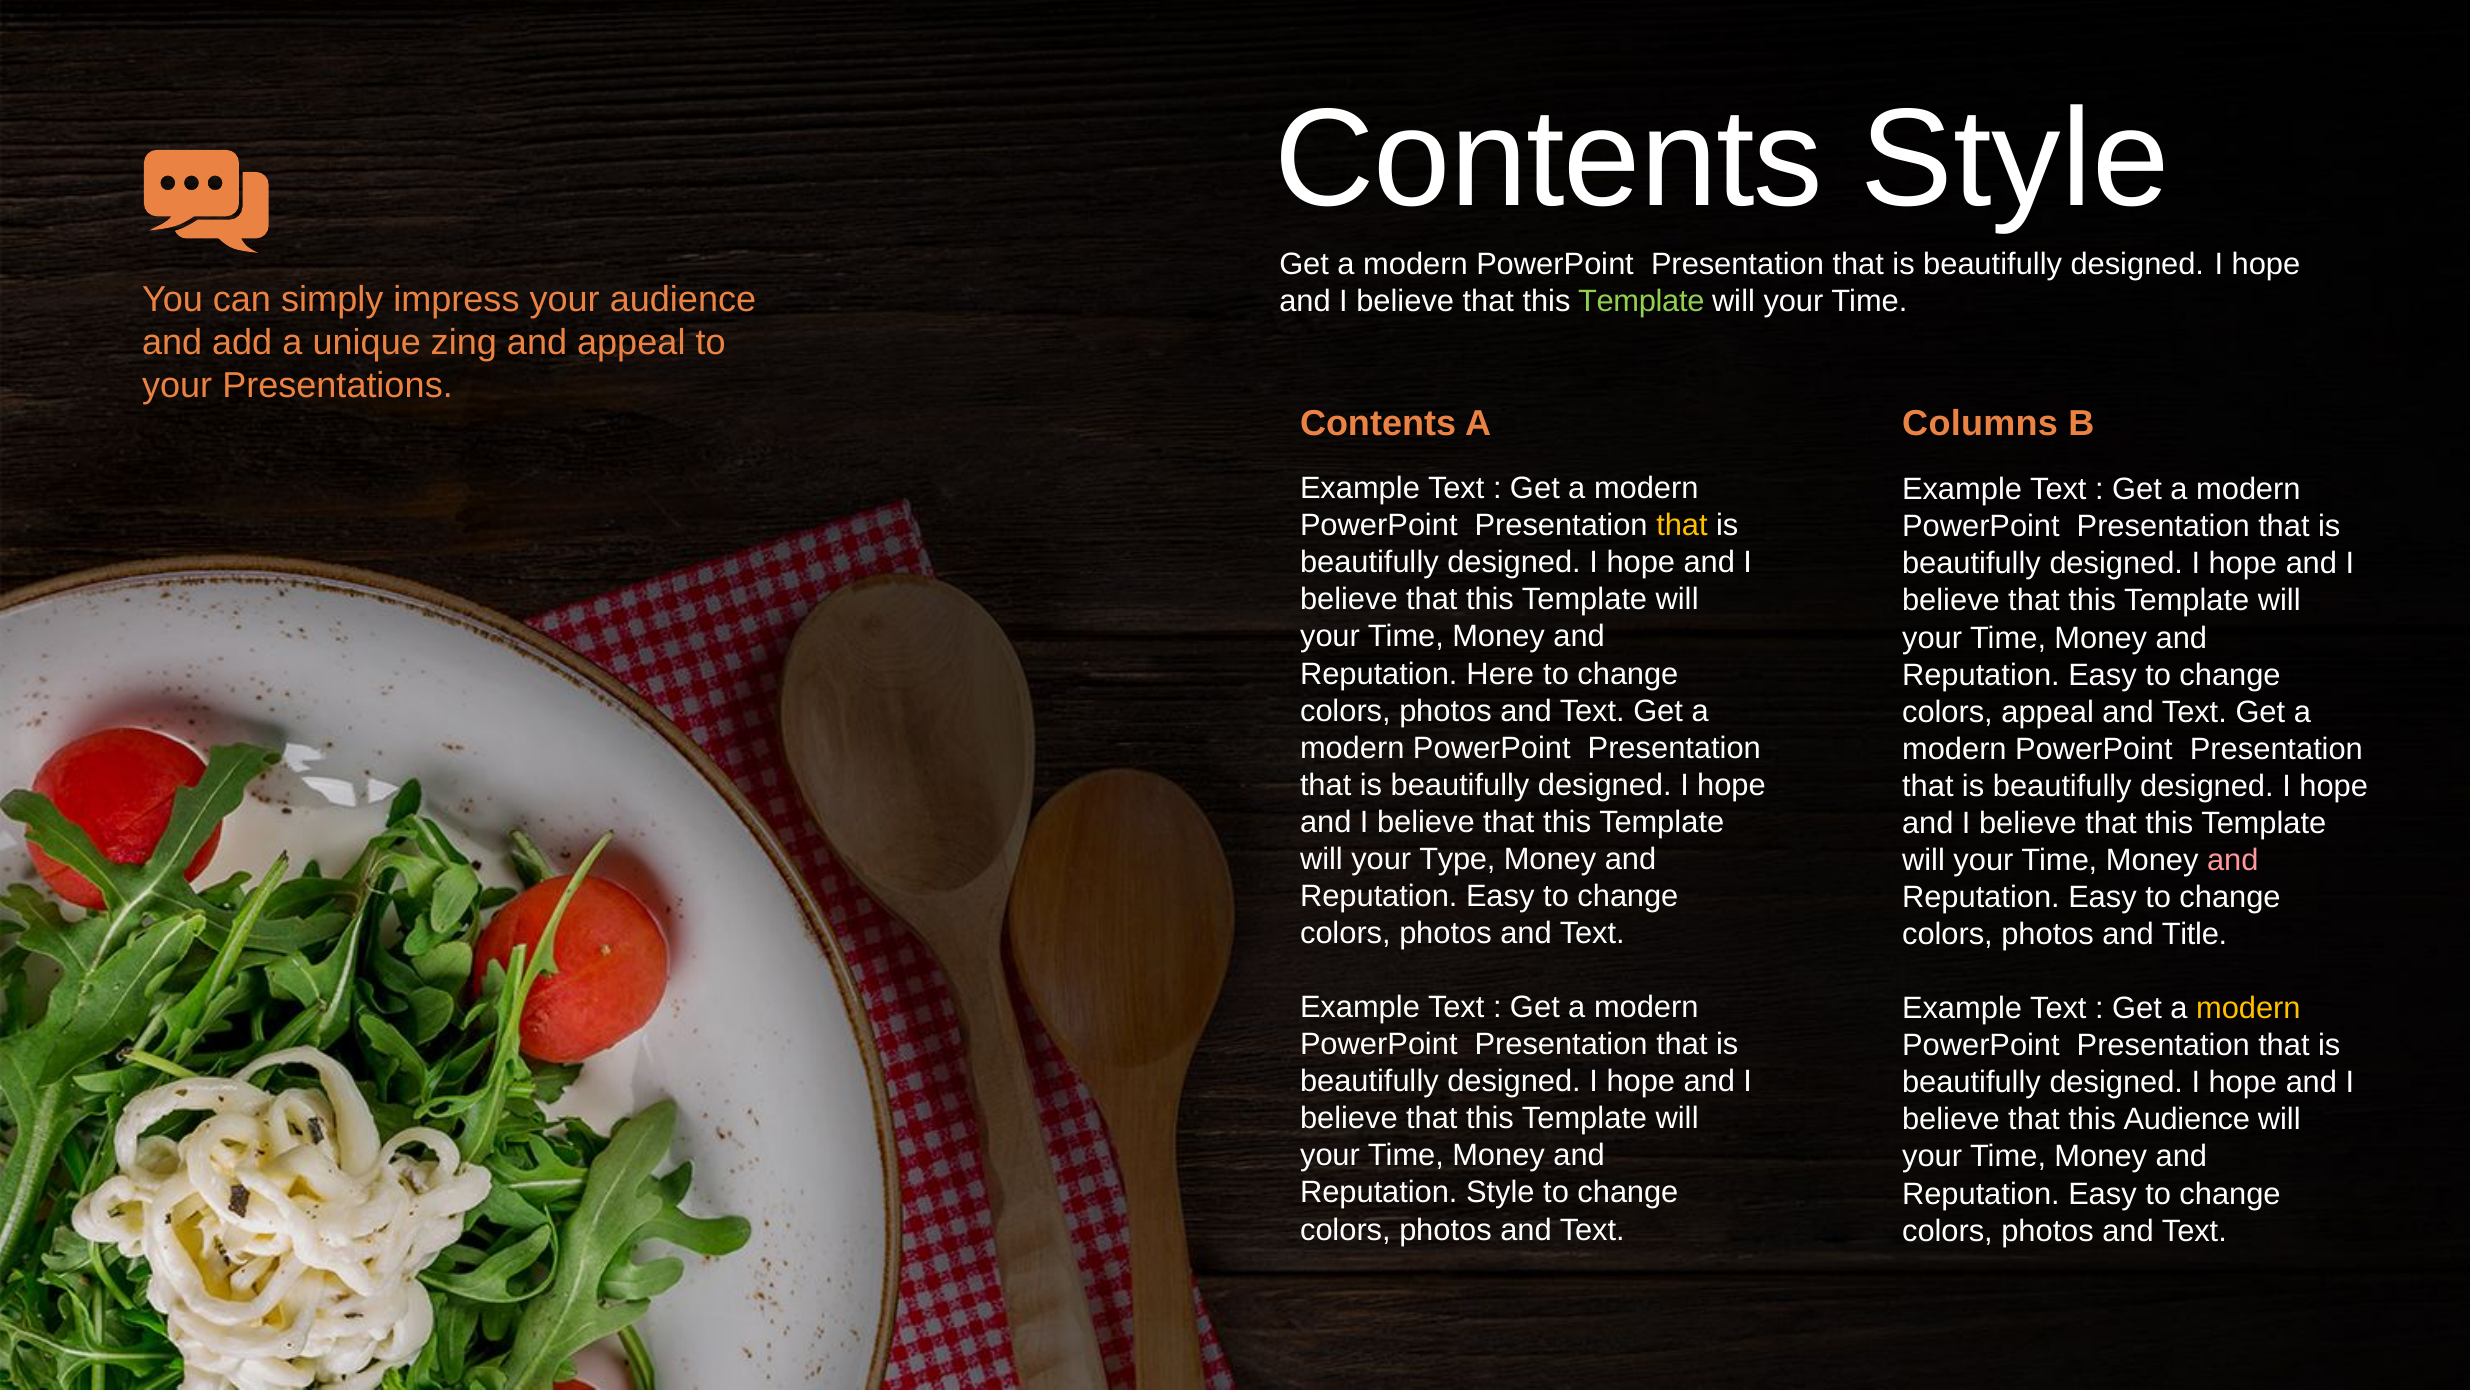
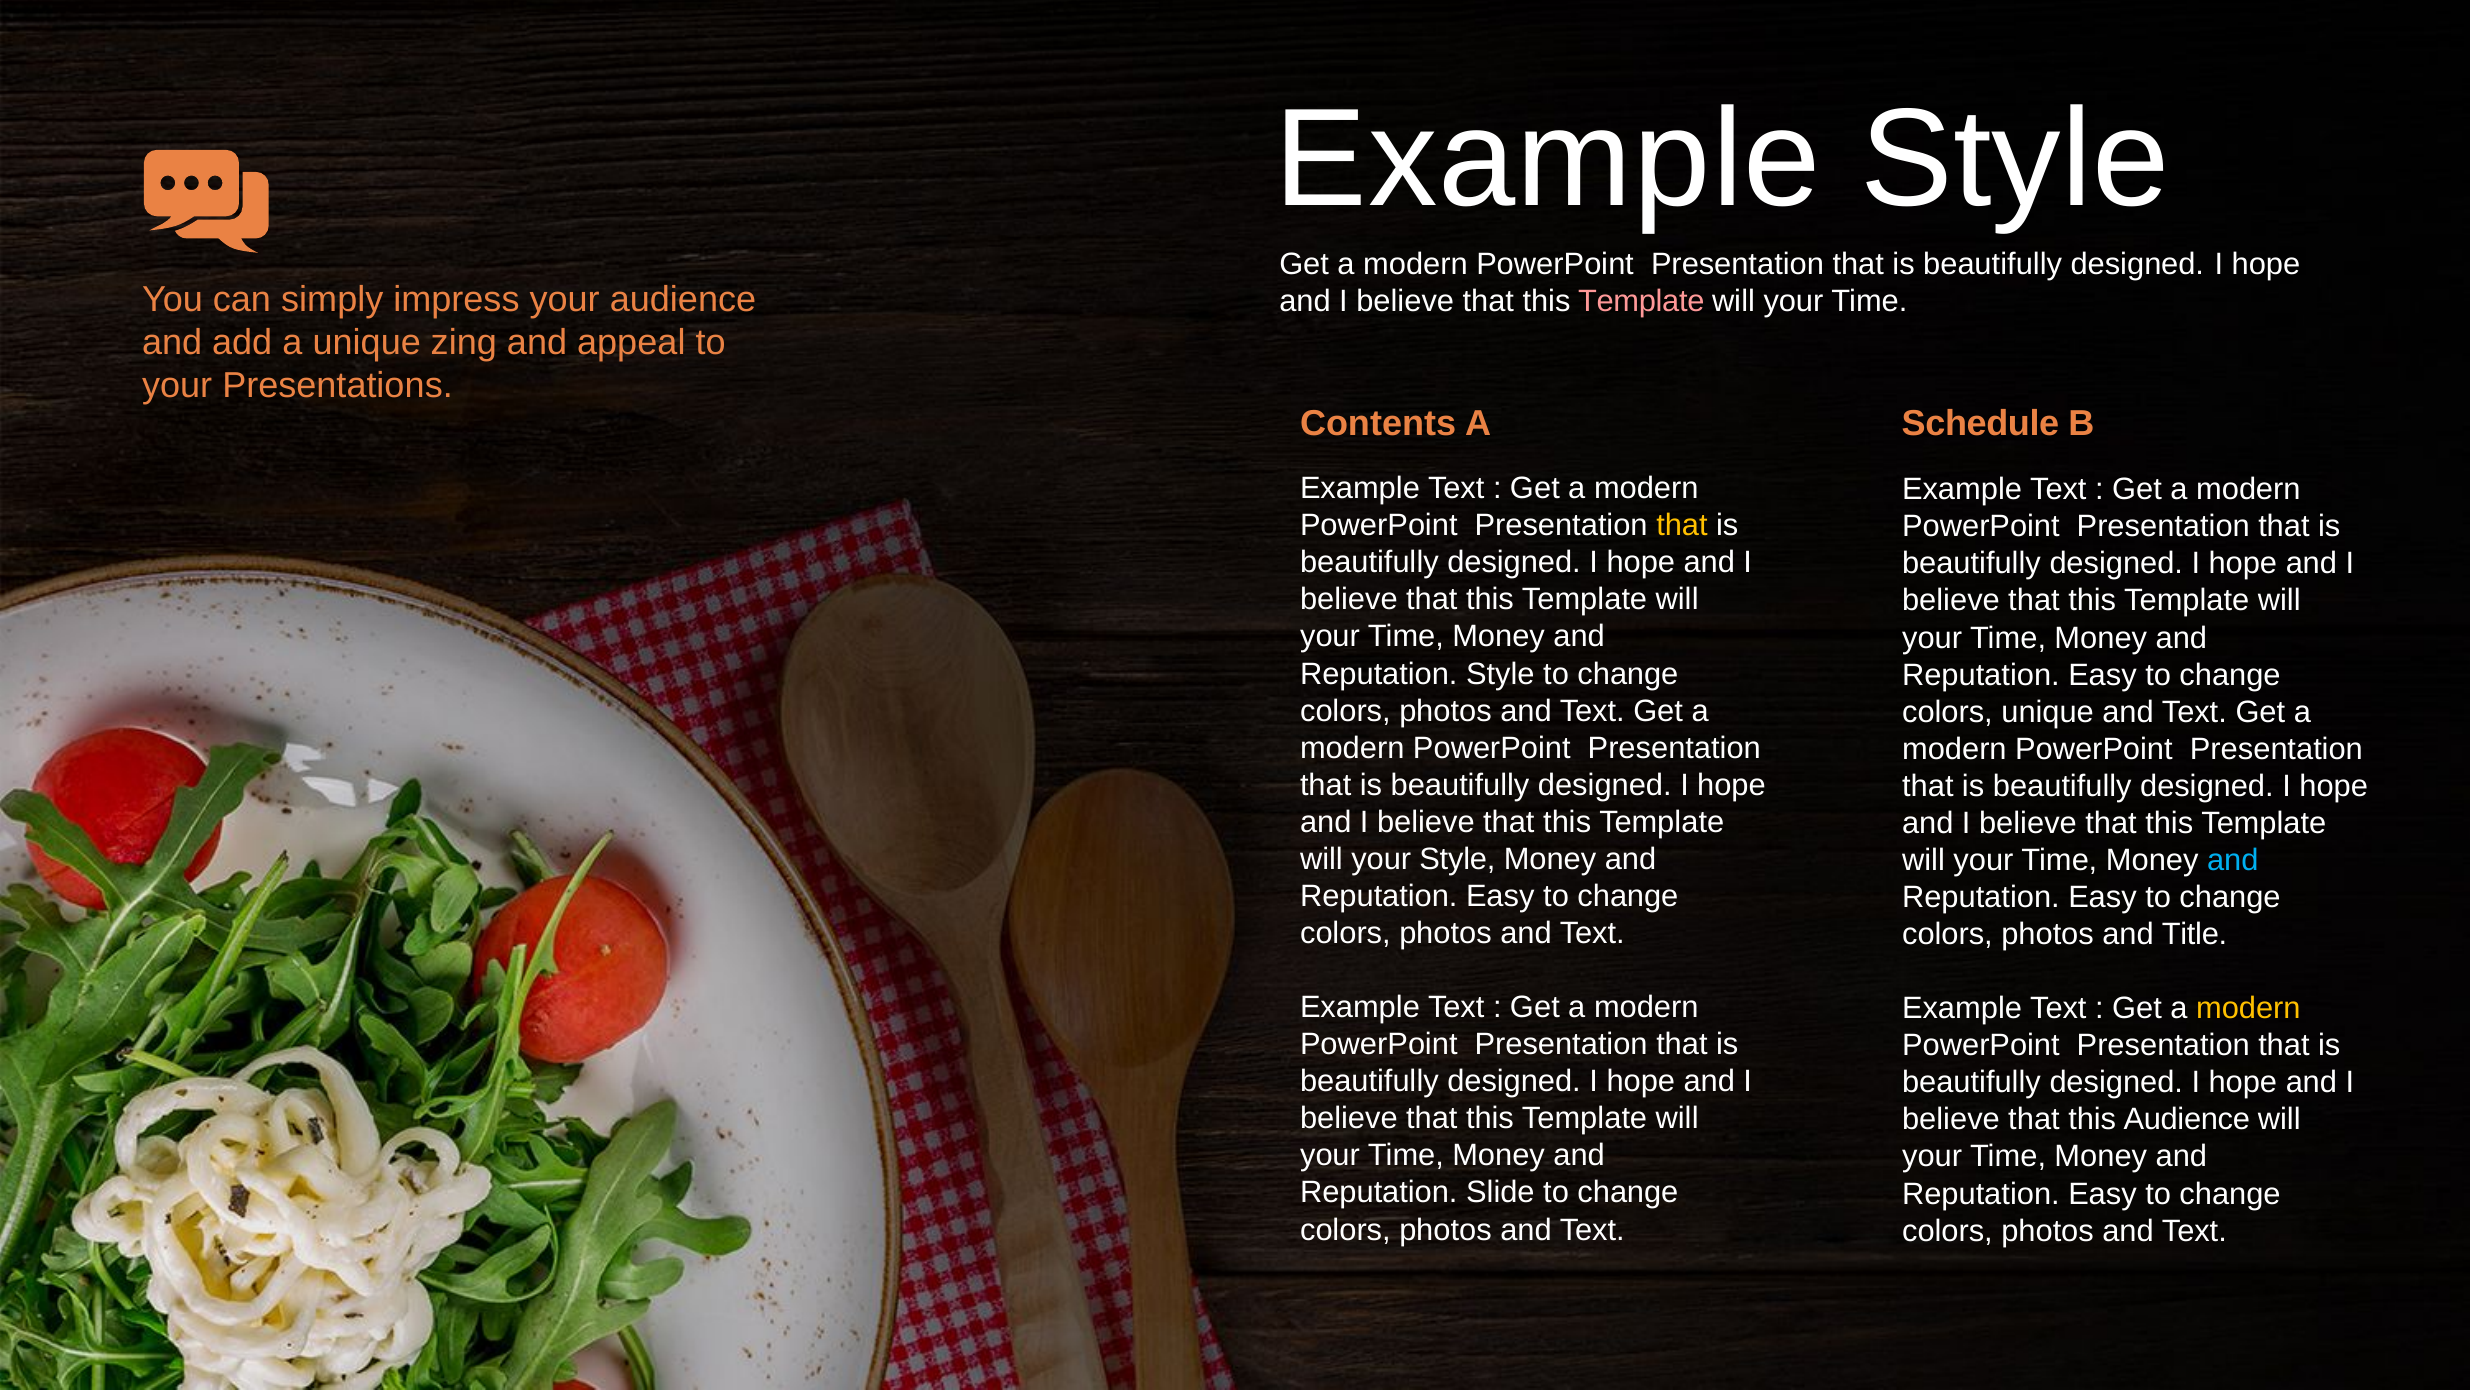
Contents: Contents -> Example (1548, 159)
Template colour: light green -> pink (1641, 301)
Columns: Columns -> Schedule (1980, 424)
Reputation Here: Here -> Style (1500, 674)
colors appeal: appeal -> unique (2048, 712)
your Type: Type -> Style (1457, 859)
and colour: pink -> light blue (2233, 860)
Reputation Style: Style -> Slide (1500, 1192)
